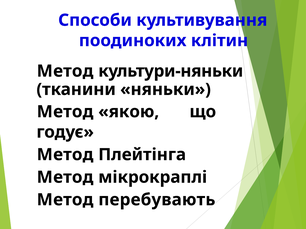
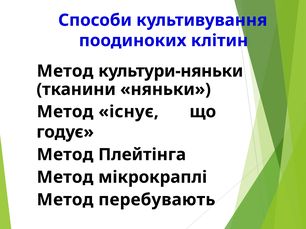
якою: якою -> існує (129, 112)
